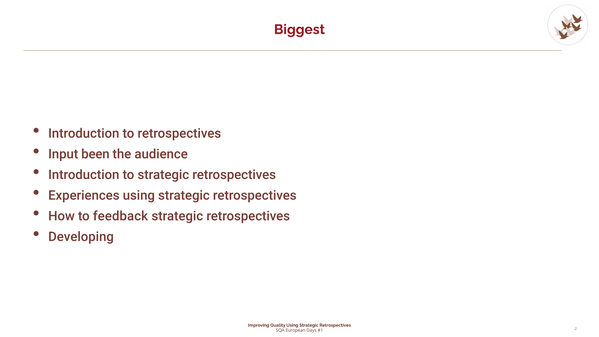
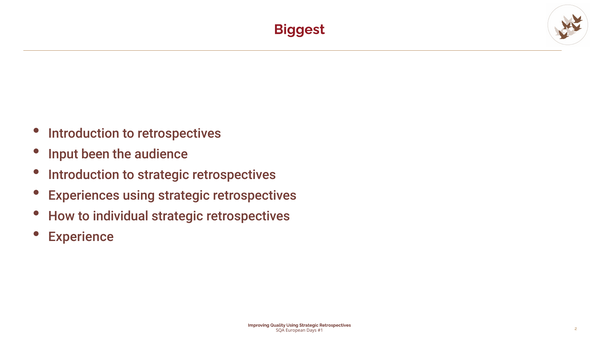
feedback: feedback -> individual (121, 216)
Developing: Developing -> Experience (81, 237)
